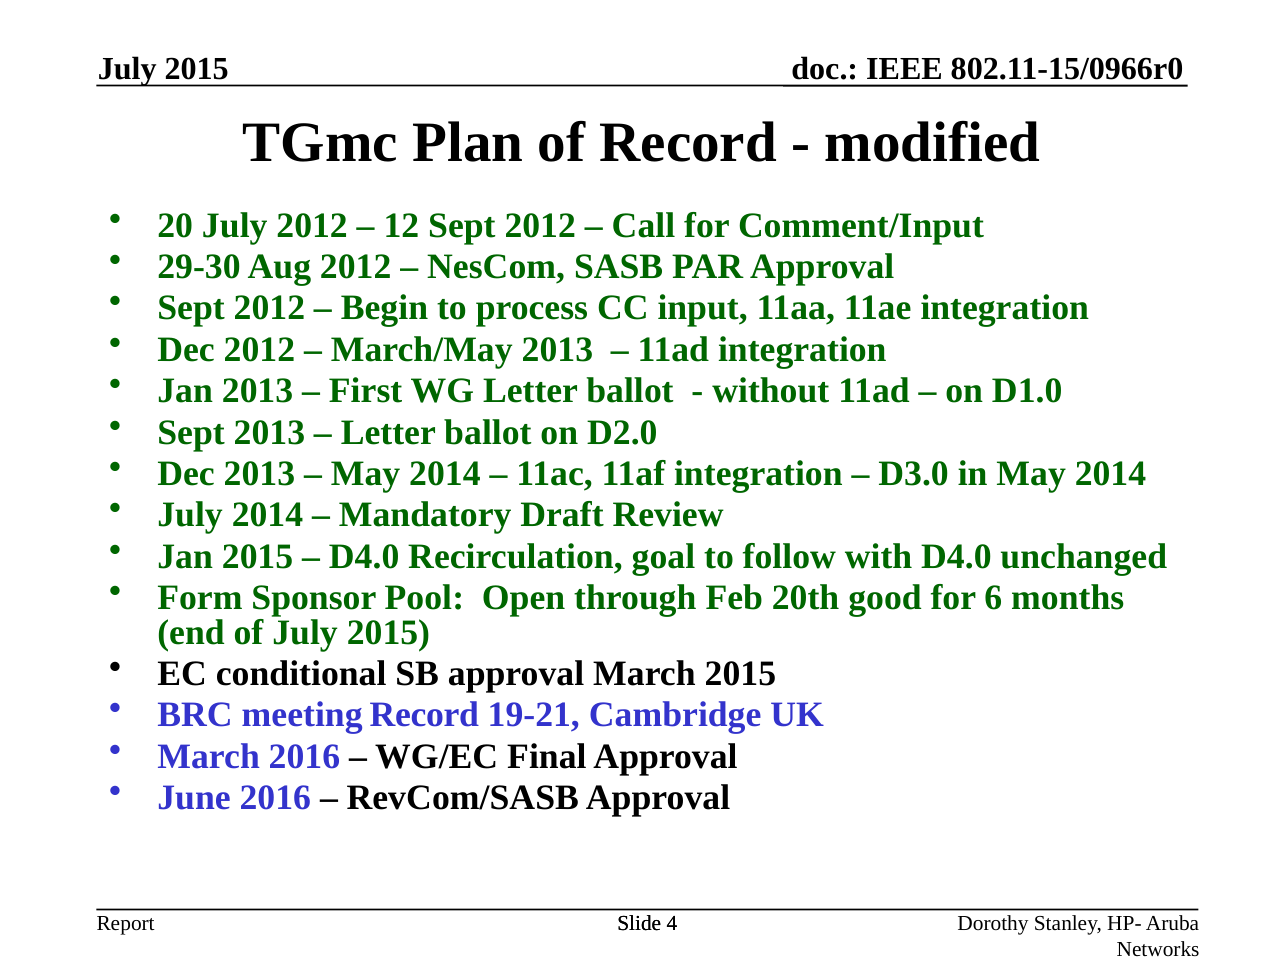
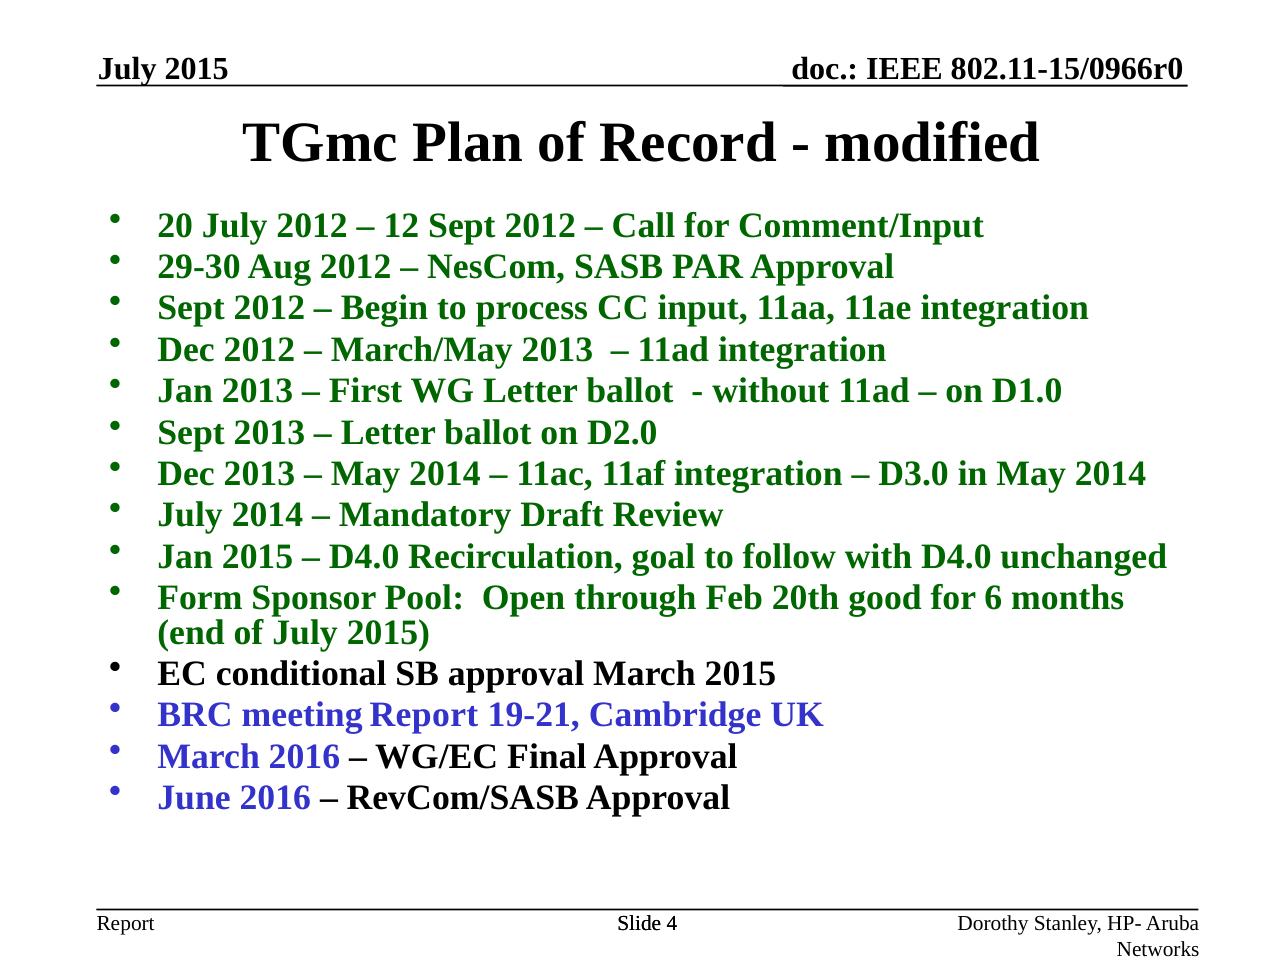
meeting Record: Record -> Report (424, 715)
